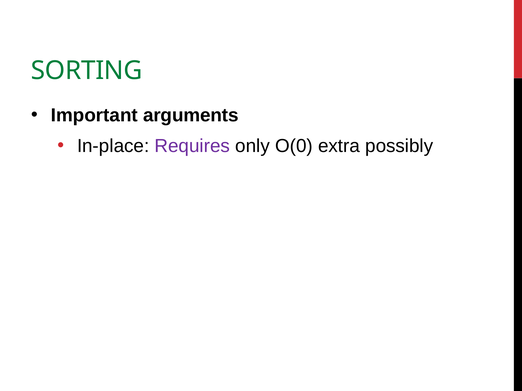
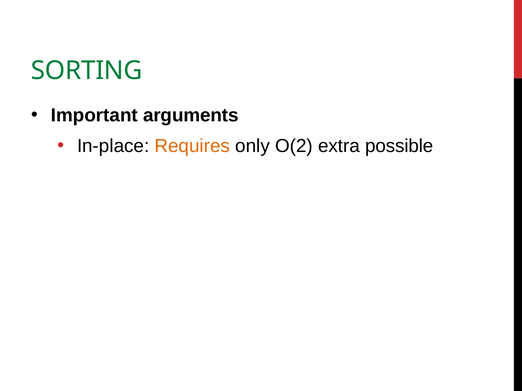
Requires colour: purple -> orange (192, 146)
O(0: O(0 -> O(2 (294, 146)
possibly: possibly -> possible (399, 146)
